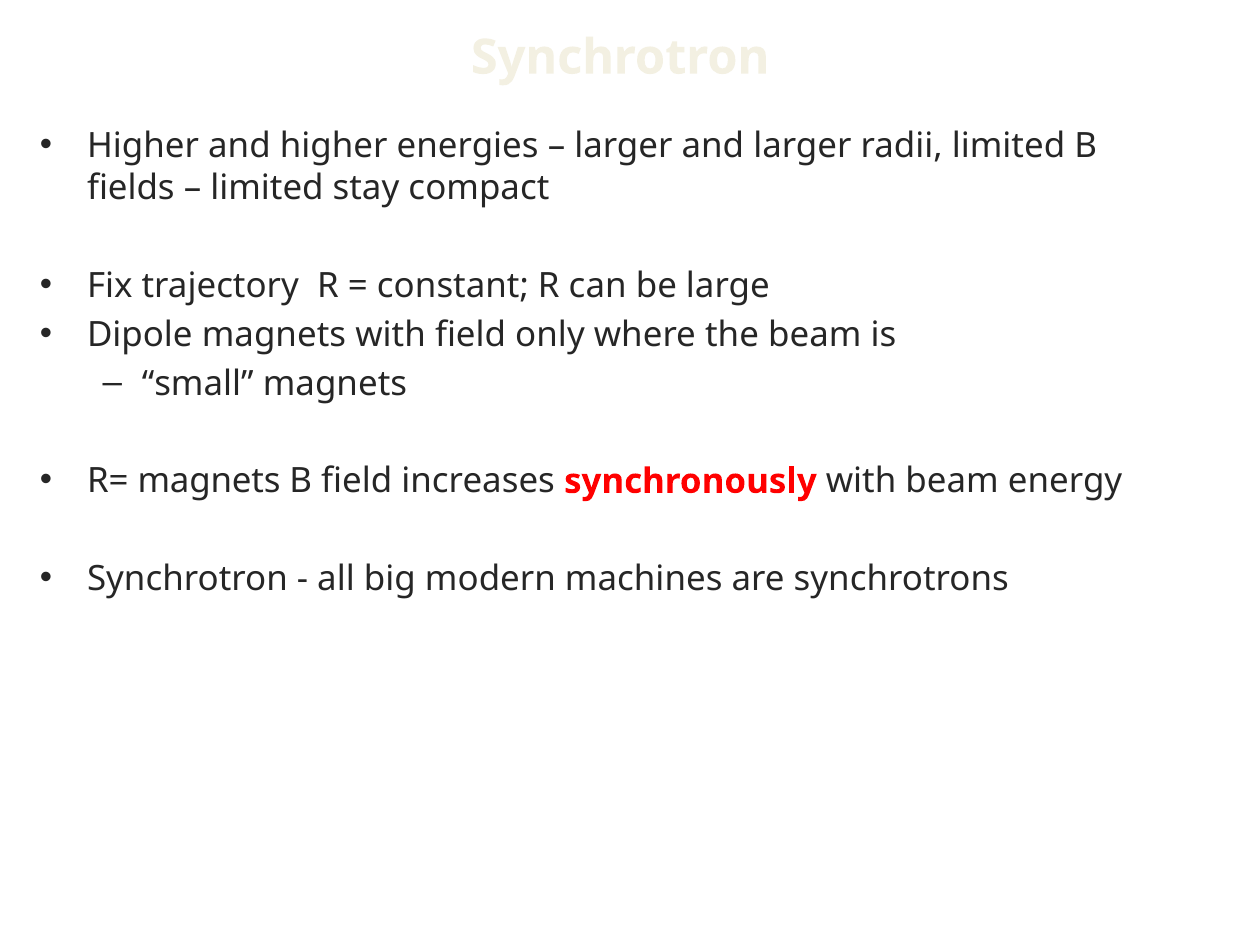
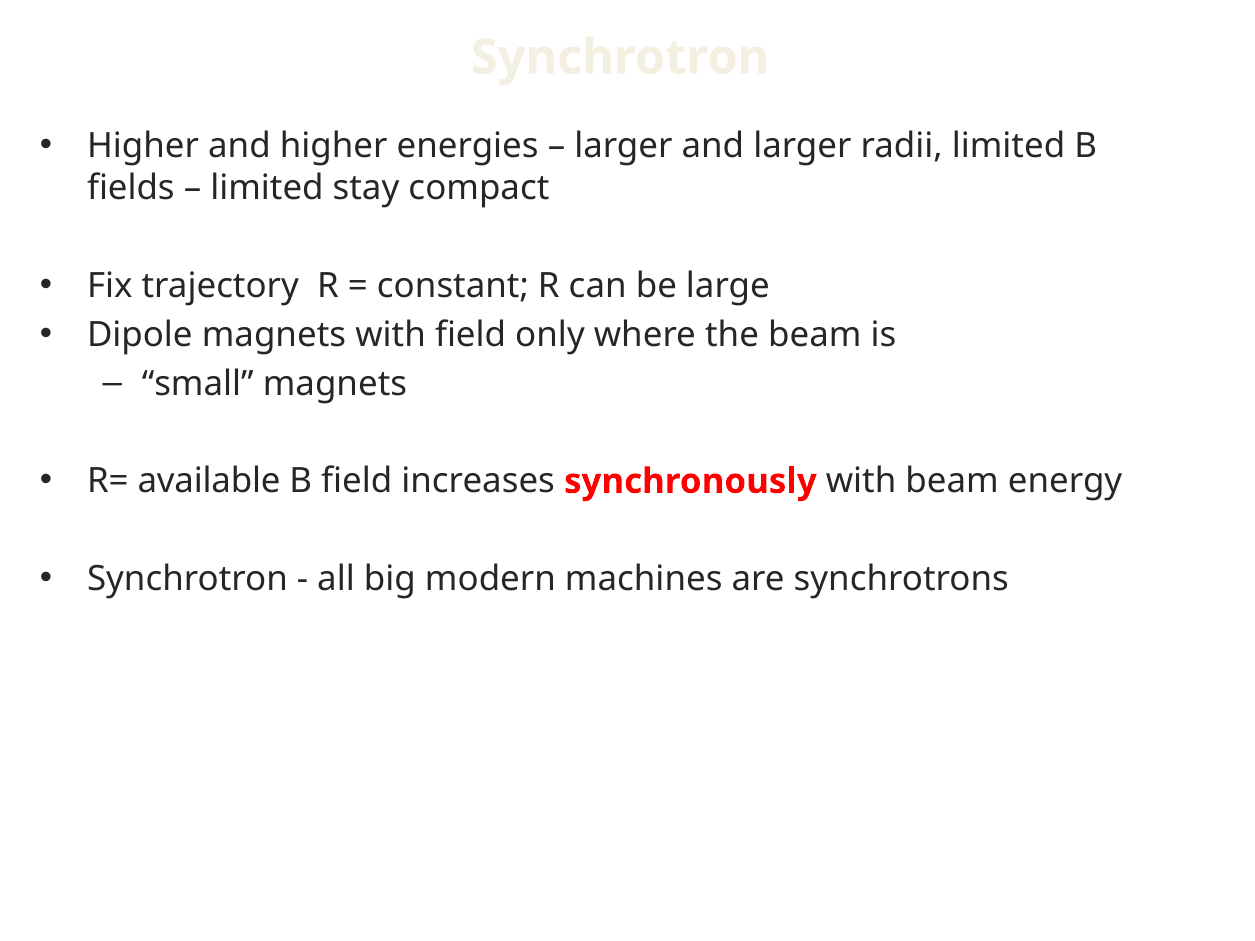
R= magnets: magnets -> available (209, 481)
